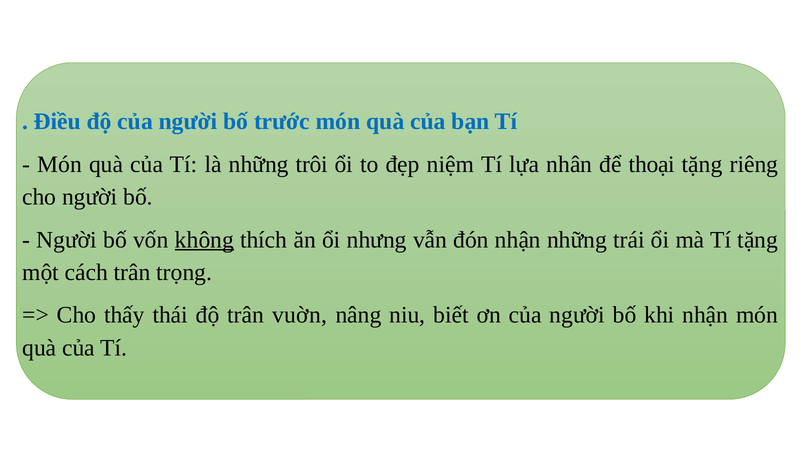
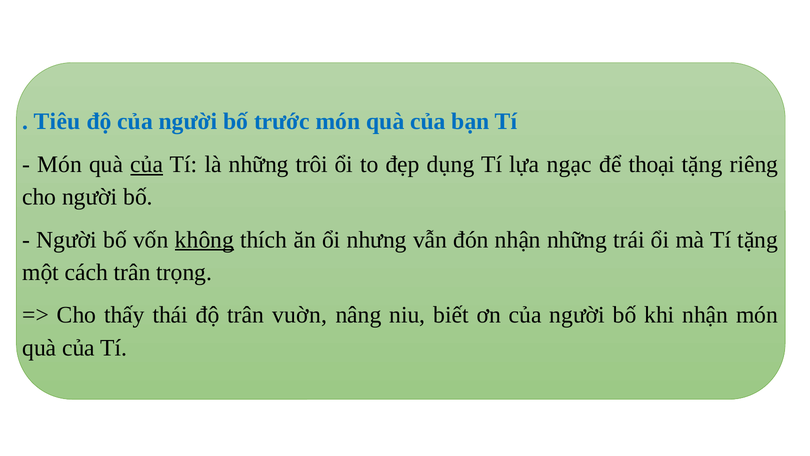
Điều: Điều -> Tiêu (57, 121)
của underline: none -> present (147, 164)
niệm: niệm -> dụng (451, 164)
nhân: nhân -> ngạc (569, 164)
